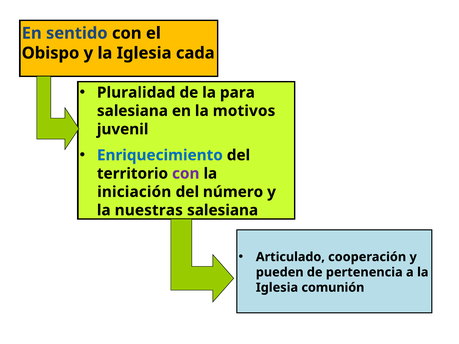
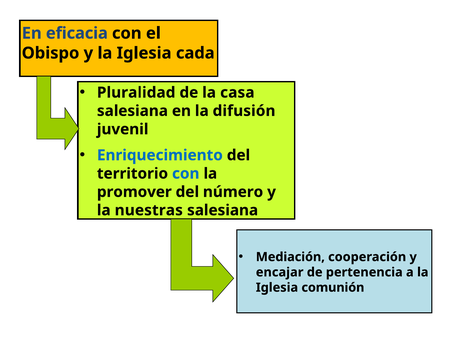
sentido: sentido -> eficacia (77, 33)
para: para -> casa (237, 93)
motivos: motivos -> difusión (244, 111)
con colour: purple -> blue (186, 174)
iniciación: iniciación -> promover (134, 192)
Articulado: Articulado -> Mediación (290, 257)
pueden: pueden -> encajar (280, 272)
